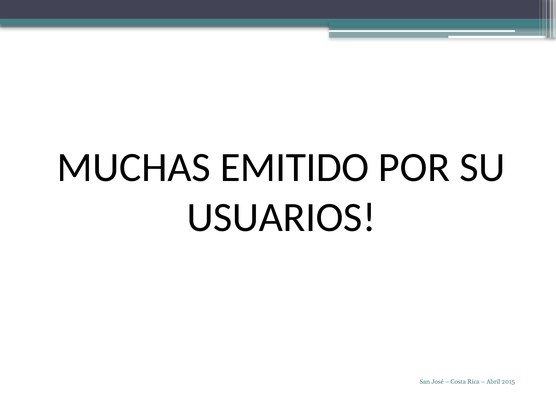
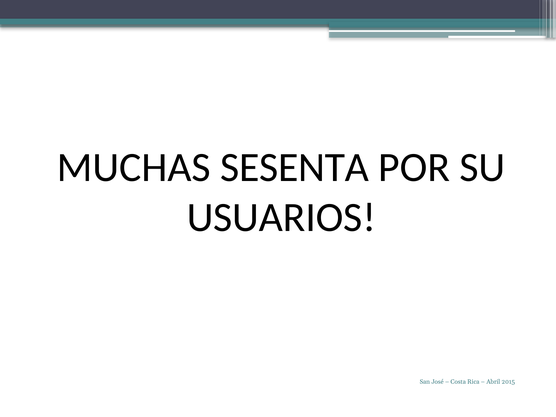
EMITIDO: EMITIDO -> SESENTA (295, 167)
